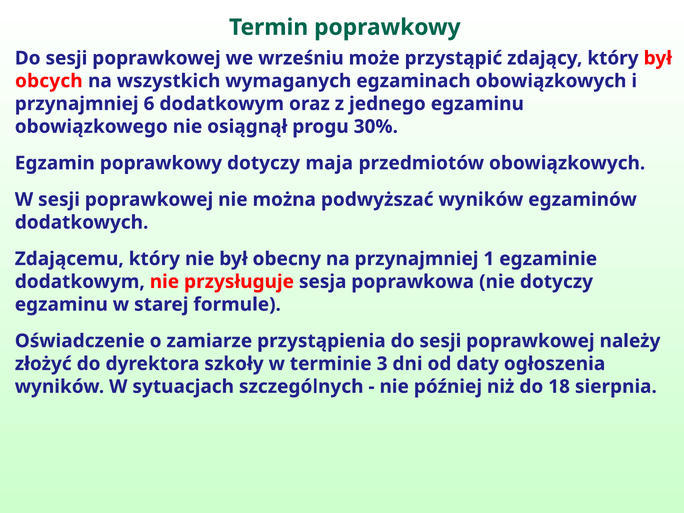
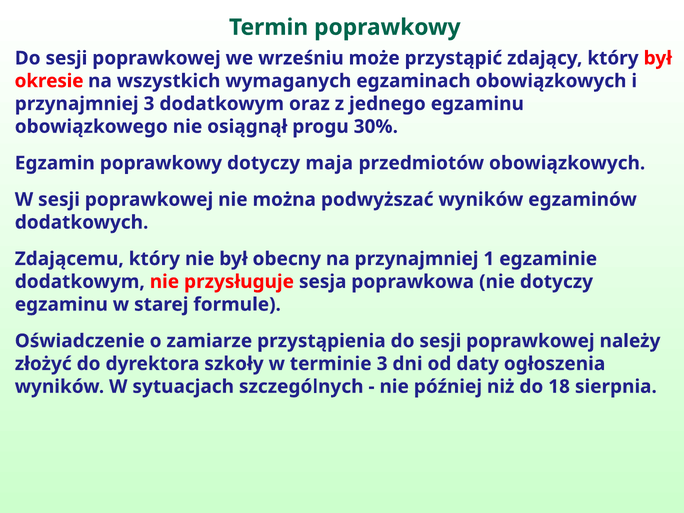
obcych: obcych -> okresie (49, 81)
przynajmniej 6: 6 -> 3 (149, 104)
